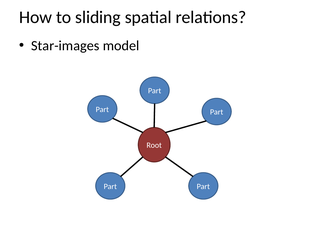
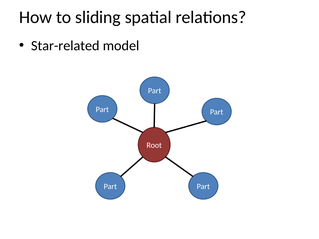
Star-images: Star-images -> Star-related (65, 46)
